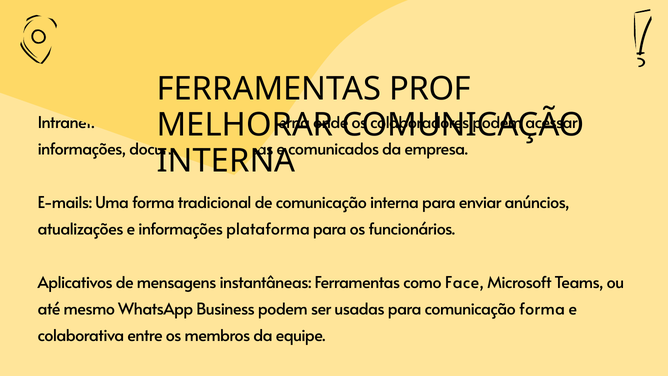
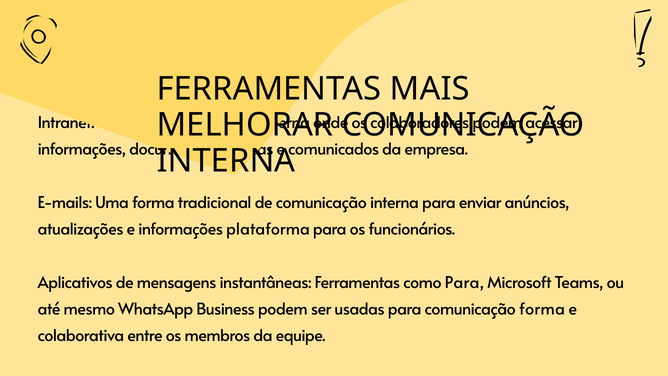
PROF: PROF -> MAIS (430, 89)
como Face: Face -> Para (464, 283)
